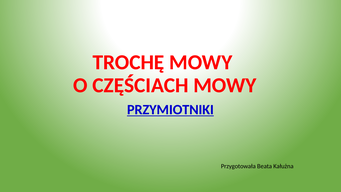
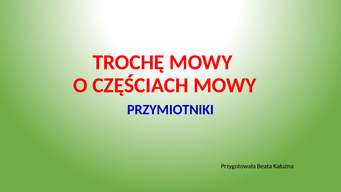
PRZYMIOTNIKI underline: present -> none (170, 110)
